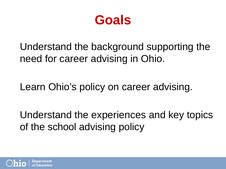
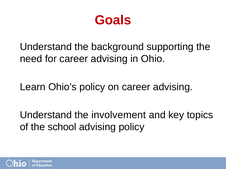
experiences: experiences -> involvement (119, 115)
